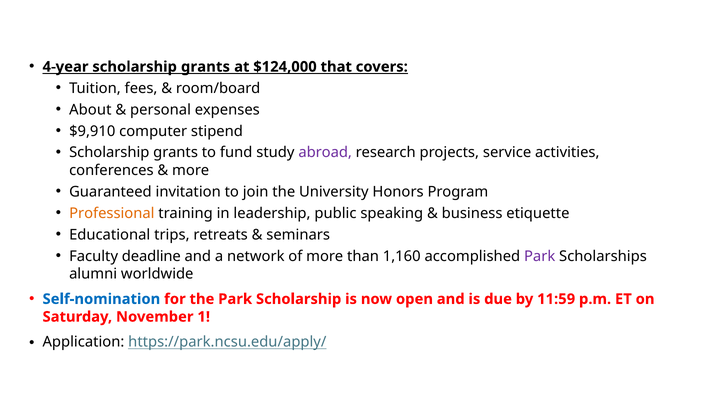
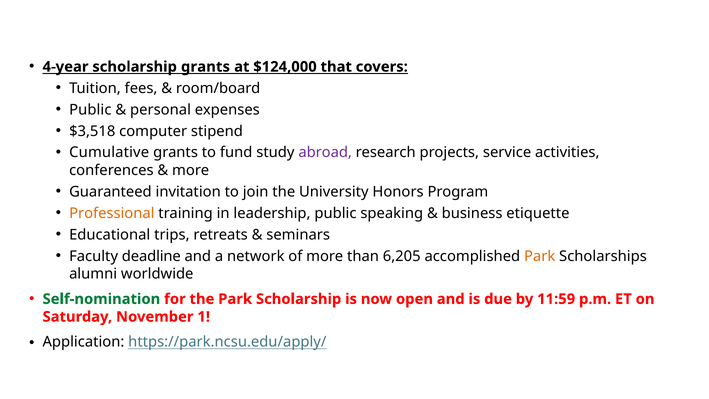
About: About -> Public (90, 110)
$9,910: $9,910 -> $3,518 (92, 131)
Scholarship: Scholarship -> Cumulative (109, 153)
1,160: 1,160 -> 6,205 (402, 256)
Park colour: purple -> orange (540, 256)
Self-nomination colour: blue -> green (101, 299)
